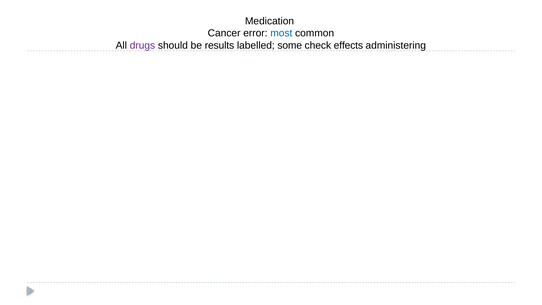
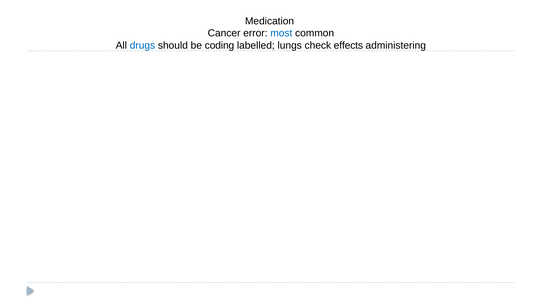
drugs colour: purple -> blue (142, 45)
results: results -> coding (219, 45)
some: some -> lungs (290, 45)
